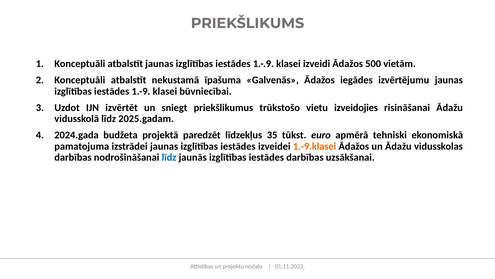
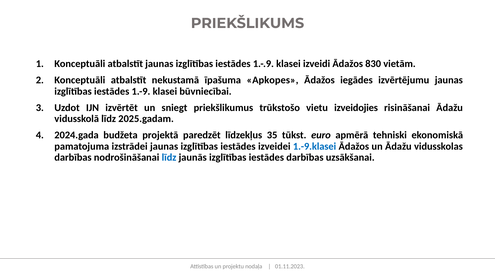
500: 500 -> 830 (373, 64)
Galvenās: Galvenās -> Apkopes (273, 80)
1.-9.klasei colour: orange -> blue (315, 146)
